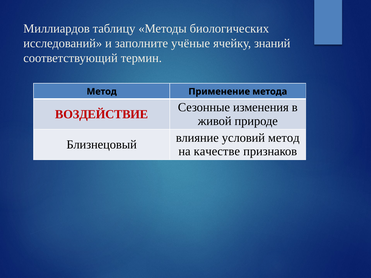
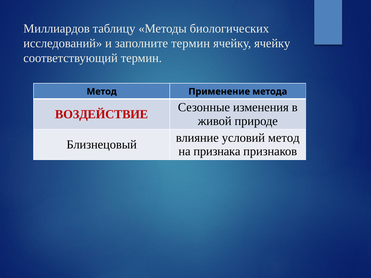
заполните учёные: учёные -> термин (191, 43)
ячейку знаний: знаний -> ячейку (272, 43)
качестве: качестве -> признака (217, 152)
